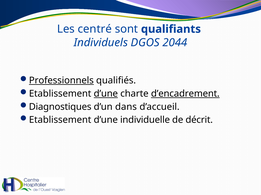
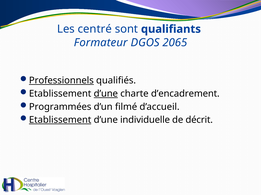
Individuels: Individuels -> Formateur (101, 43)
2044: 2044 -> 2065 (175, 43)
d’encadrement underline: present -> none (185, 94)
Diagnostiques: Diagnostiques -> Programmées (60, 107)
dans: dans -> filmé (126, 107)
Etablissement underline: none -> present (60, 120)
